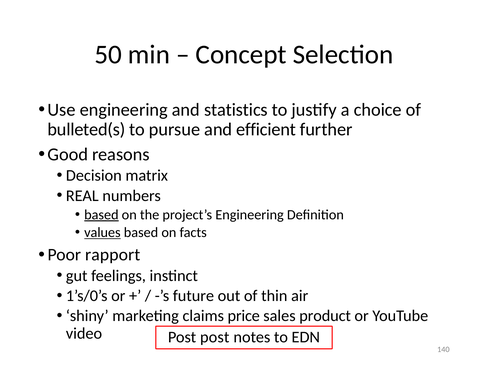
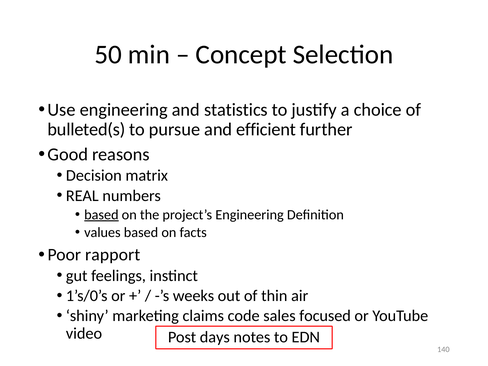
values underline: present -> none (102, 233)
future: future -> weeks (193, 296)
price: price -> code (244, 316)
product: product -> focused (325, 316)
Post post: post -> days (215, 337)
